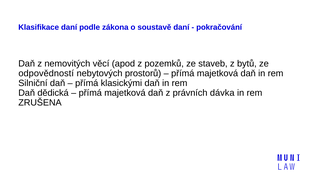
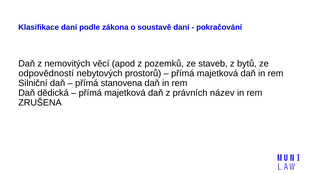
klasickými: klasickými -> stanovena (121, 83)
dávka: dávka -> název (222, 93)
